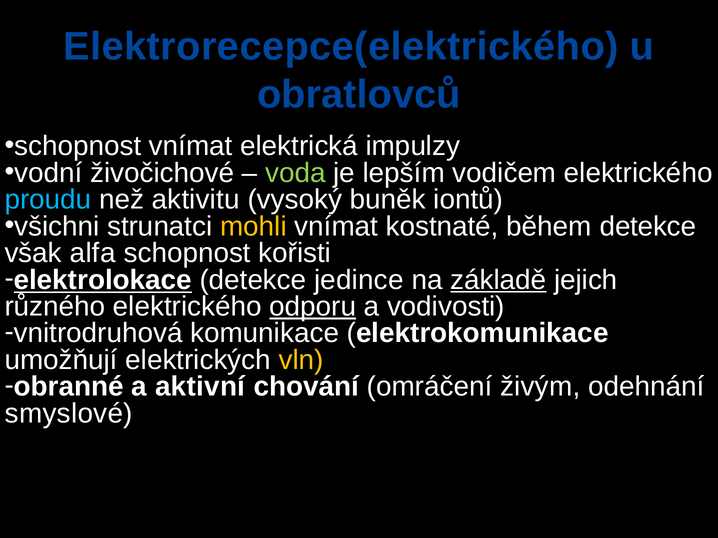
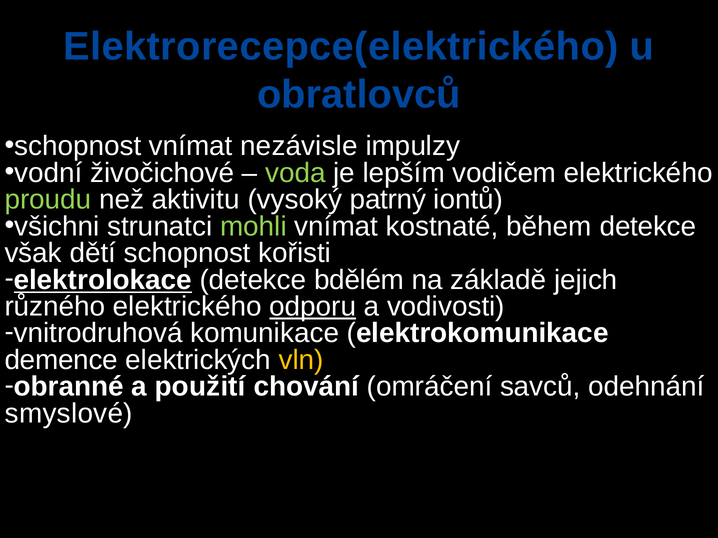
elektrická: elektrická -> nezávisle (299, 146)
proudu colour: light blue -> light green (48, 200)
buněk: buněk -> patrný (388, 200)
mohli colour: yellow -> light green (253, 227)
alfa: alfa -> dětí (93, 253)
jedince: jedince -> bdělém (359, 280)
základě underline: present -> none (498, 280)
umožňují: umožňují -> demence (61, 360)
aktivní: aktivní -> použití (200, 387)
živým: živým -> savců (540, 387)
